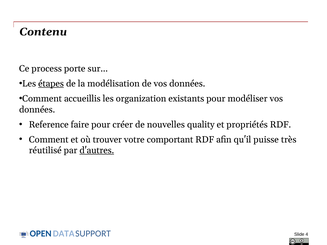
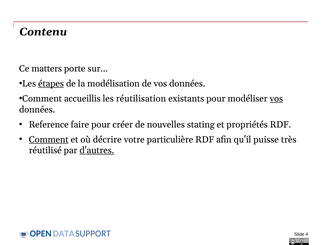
process: process -> matters (47, 69)
organization: organization -> réutilisation (141, 99)
vos underline: none -> present (276, 99)
quality: quality -> stating (201, 125)
Comment underline: none -> present (49, 140)
trouver: trouver -> décrire (107, 140)
comportant: comportant -> particulière (170, 140)
